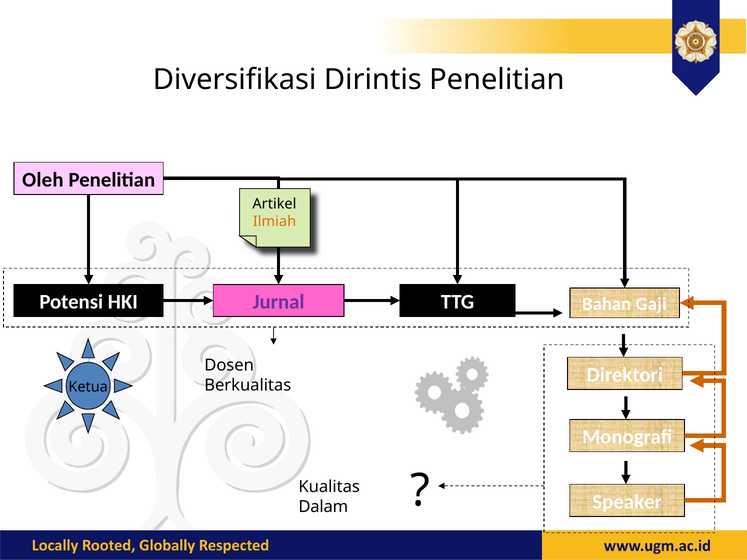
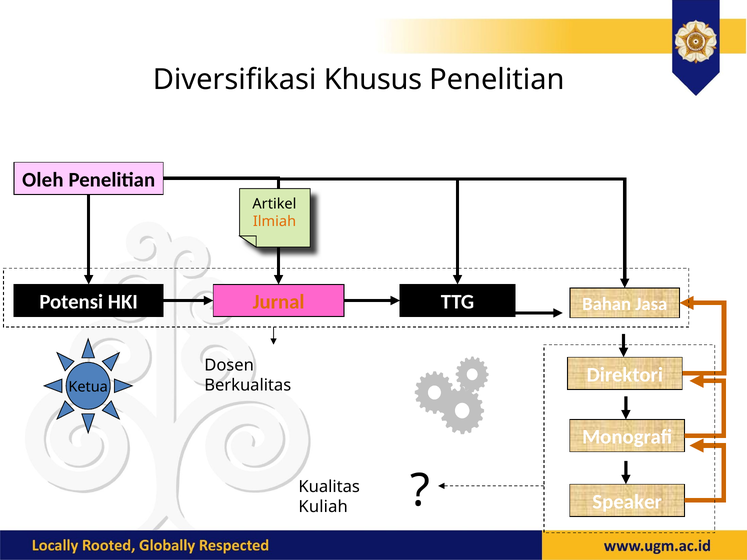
Dirintis: Dirintis -> Khusus (373, 80)
Jurnal colour: purple -> orange (279, 302)
Gaji: Gaji -> Jasa (651, 304)
Dalam: Dalam -> Kuliah (323, 507)
